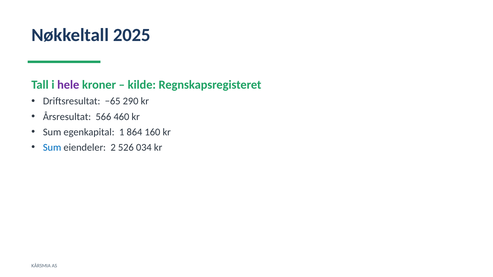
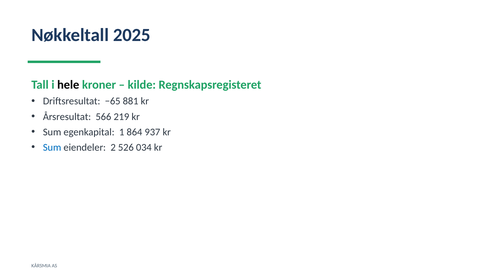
hele colour: purple -> black (68, 85)
290: 290 -> 881 (131, 101)
460: 460 -> 219 (121, 117)
160: 160 -> 937 (152, 132)
